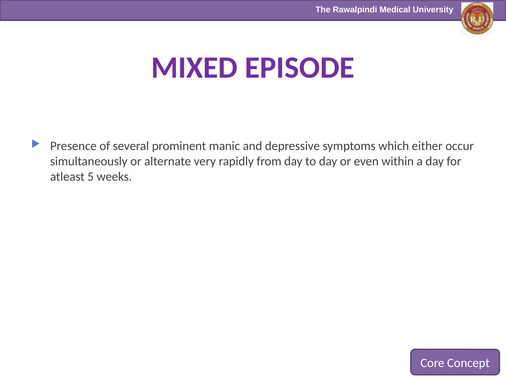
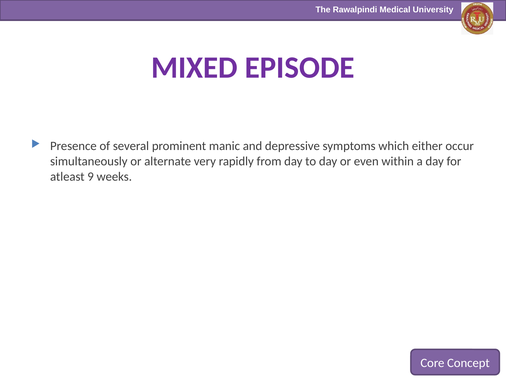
5: 5 -> 9 (91, 176)
